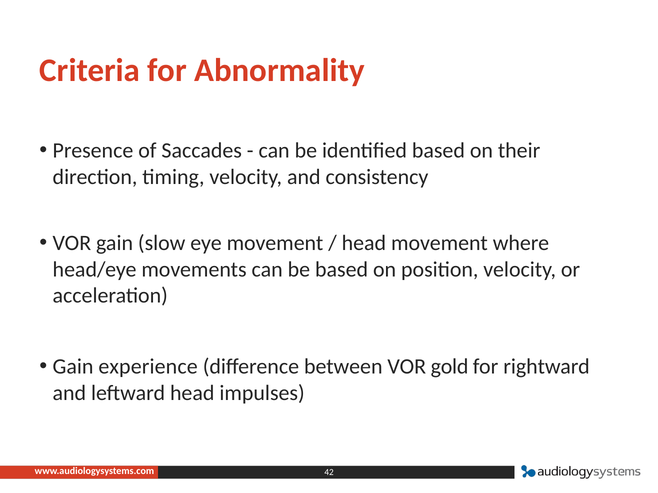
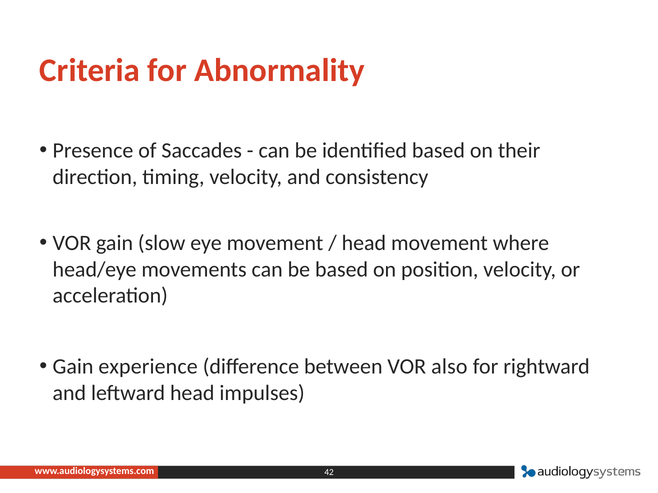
gold: gold -> also (449, 367)
